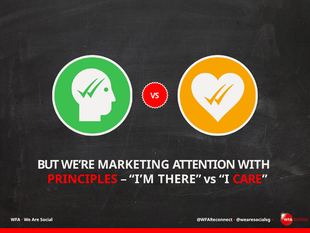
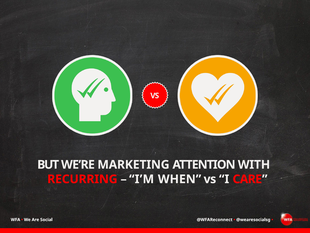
PRINCIPLES: PRINCIPLES -> RECURRING (82, 179)
THERE: THERE -> WHEN (180, 179)
